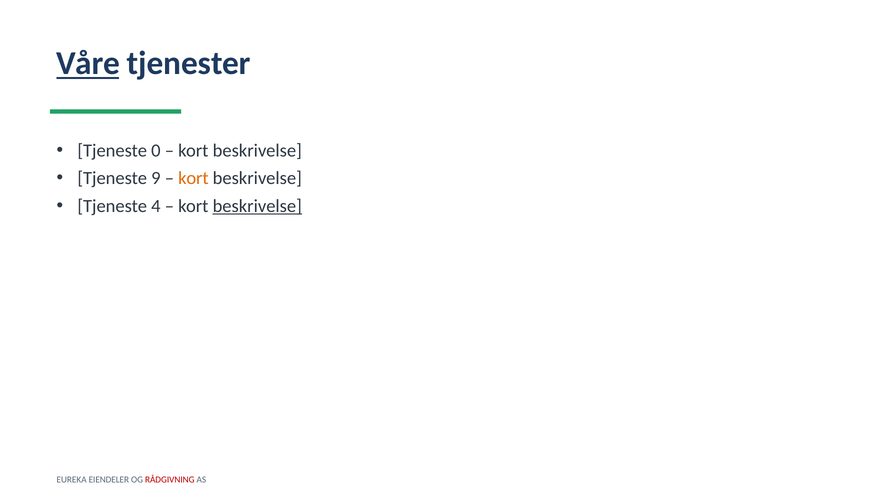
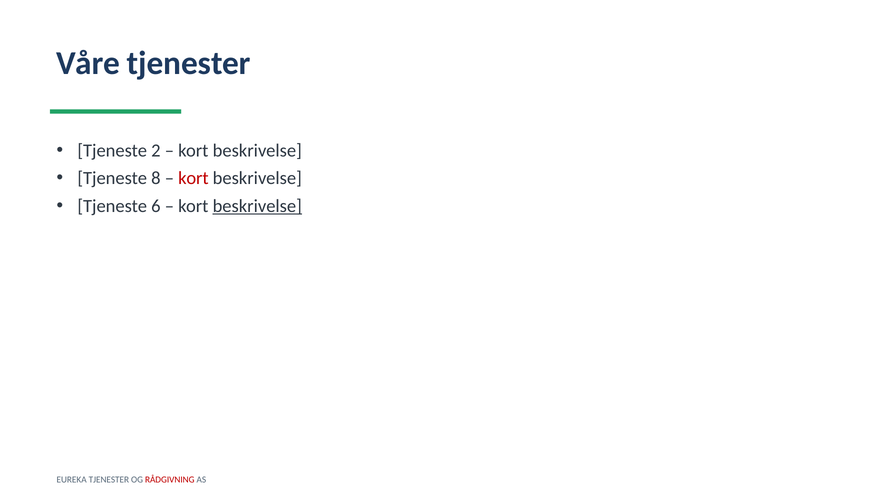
Våre underline: present -> none (88, 63)
0: 0 -> 2 (156, 151)
9: 9 -> 8 (156, 178)
kort colour: orange -> red (193, 178)
4: 4 -> 6 (156, 206)
EUREKA EIENDELER: EIENDELER -> TJENESTER (109, 480)
